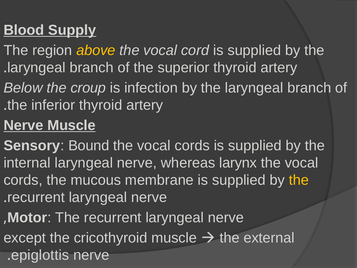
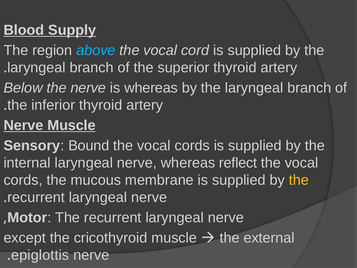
above colour: yellow -> light blue (96, 50)
the croup: croup -> nerve (88, 88)
is infection: infection -> whereas (151, 88)
larynx: larynx -> reflect (238, 163)
